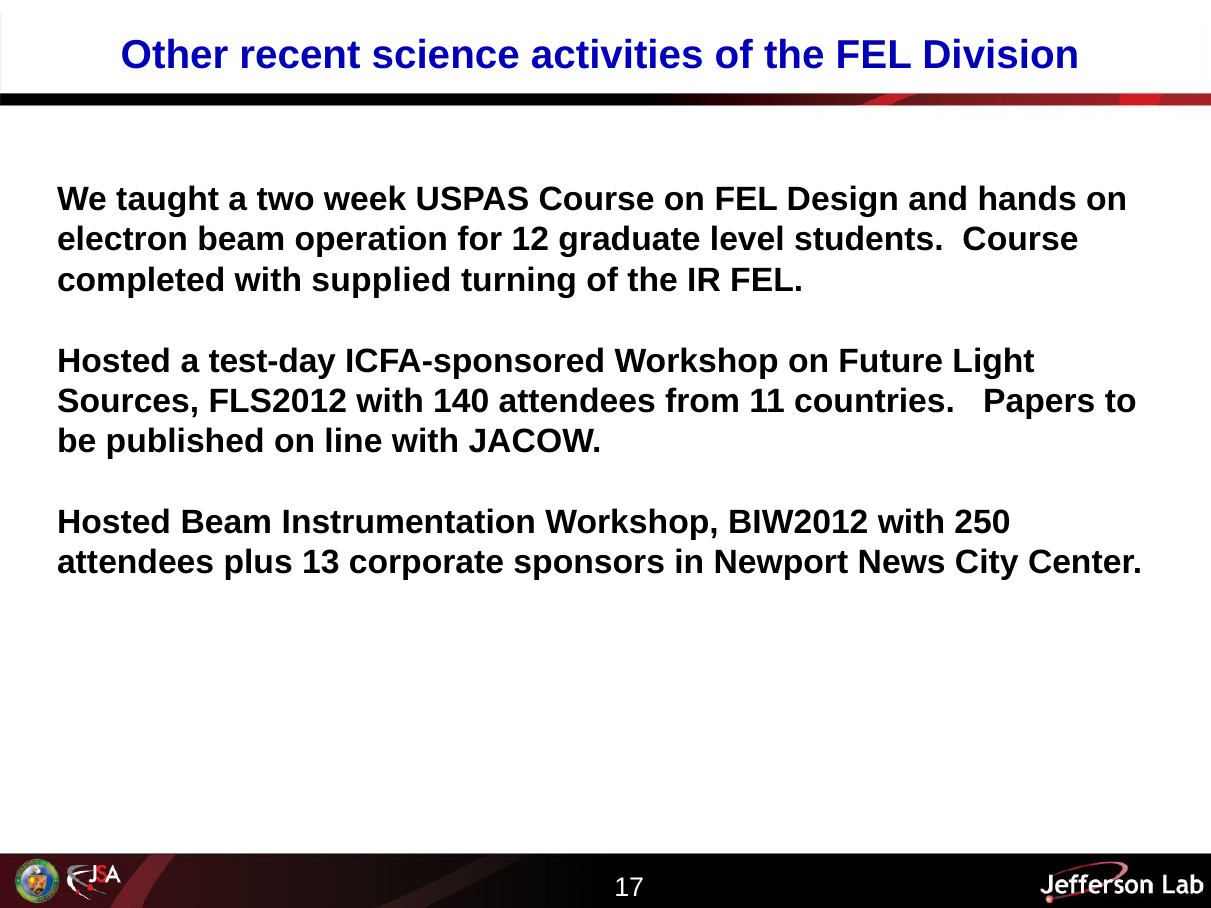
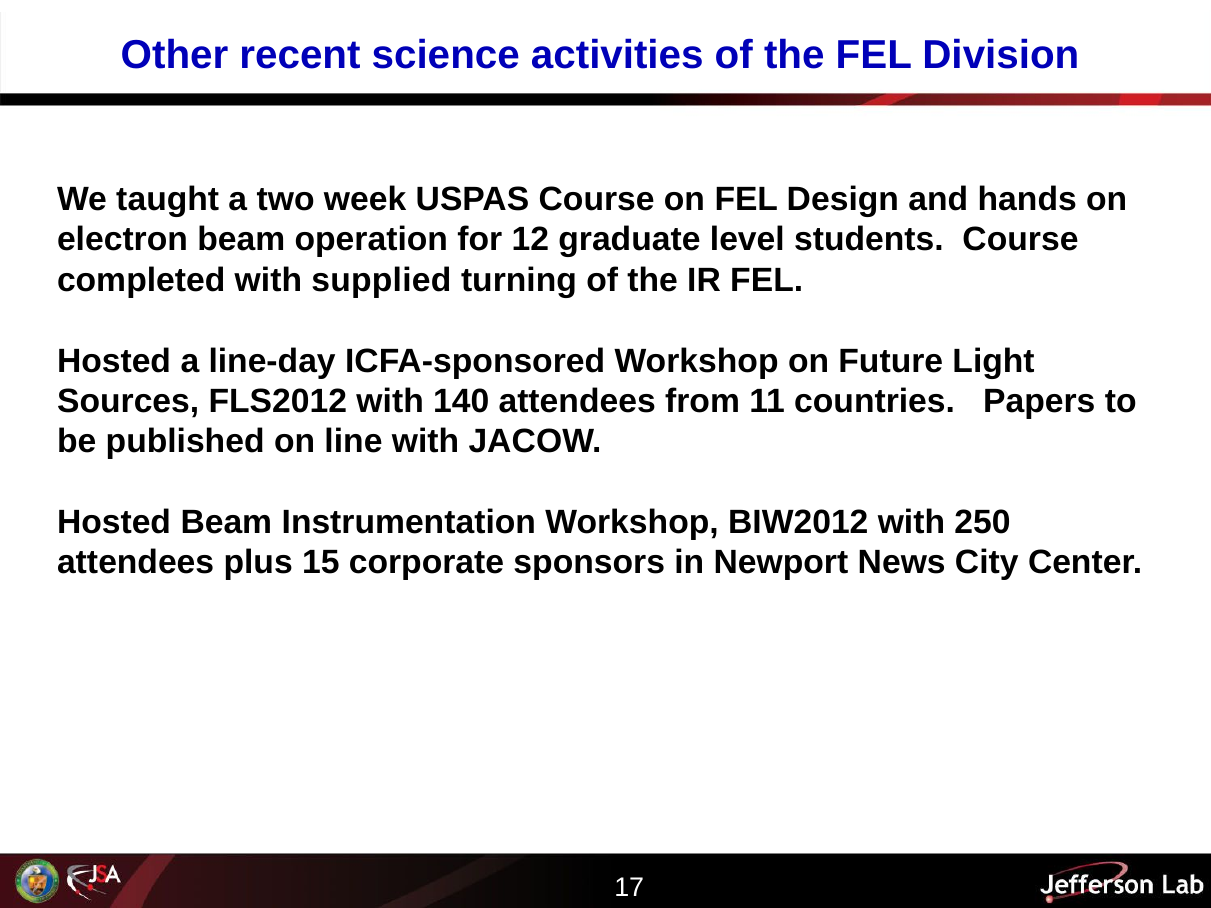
test-day: test-day -> line-day (272, 361)
13: 13 -> 15 (321, 563)
